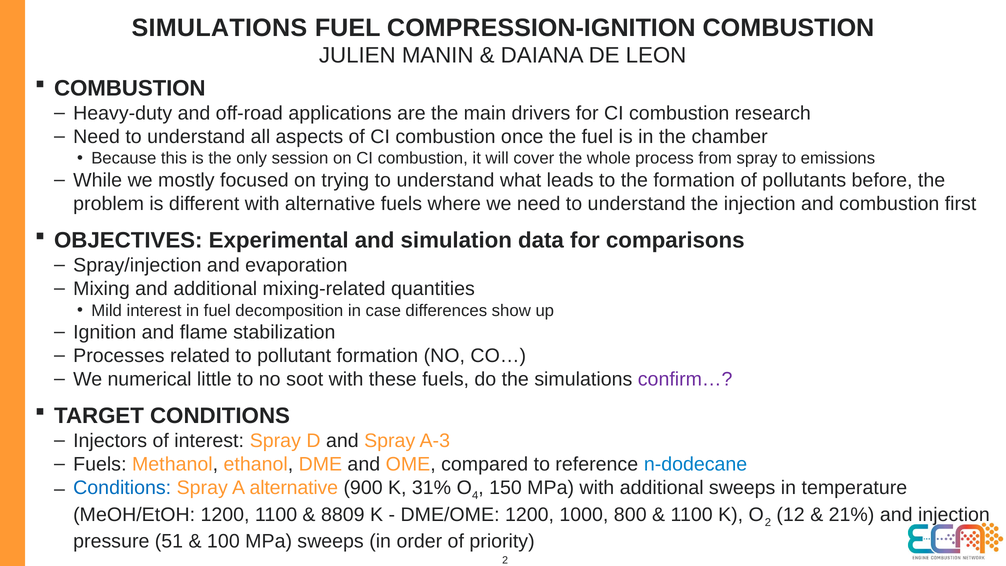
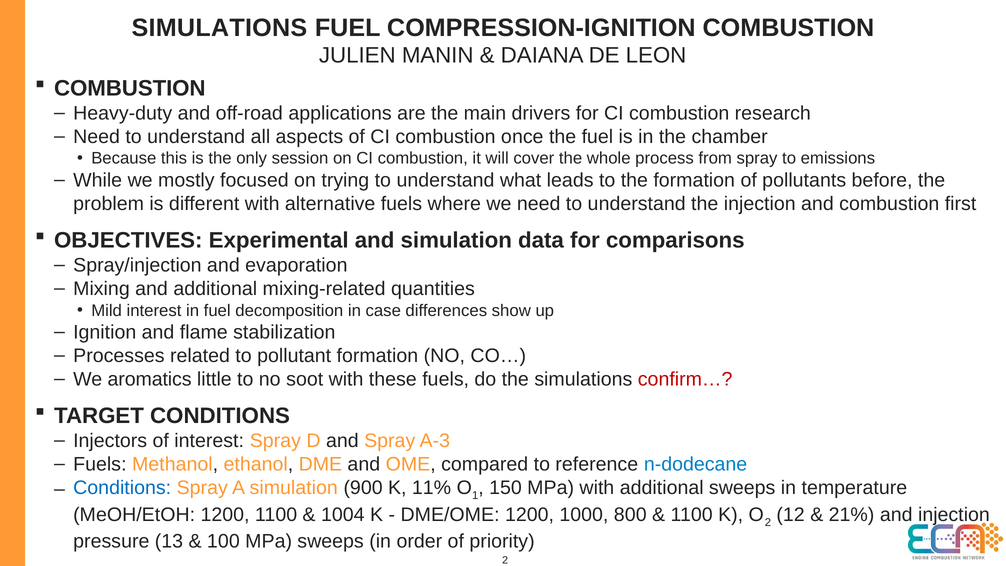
numerical: numerical -> aromatics (150, 379)
confirm… colour: purple -> red (685, 379)
A alternative: alternative -> simulation (294, 488)
31%: 31% -> 11% (432, 488)
4: 4 -> 1 (475, 496)
8809: 8809 -> 1004 (343, 515)
51: 51 -> 13 (169, 541)
